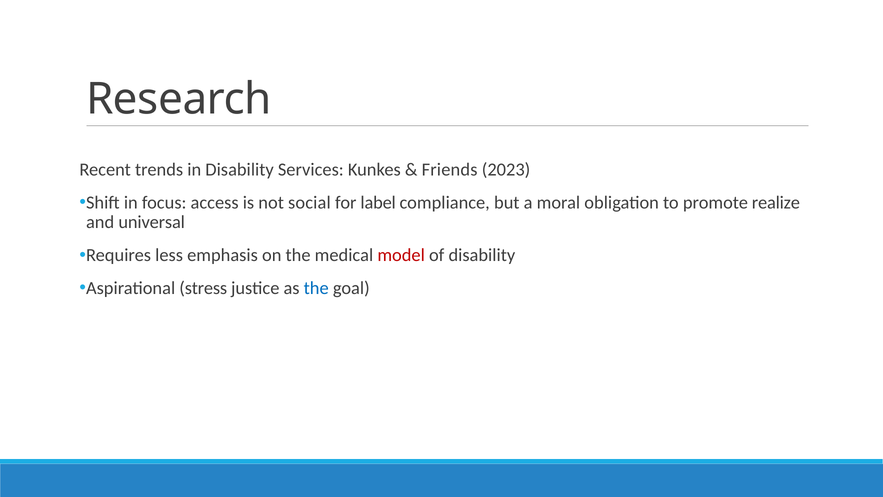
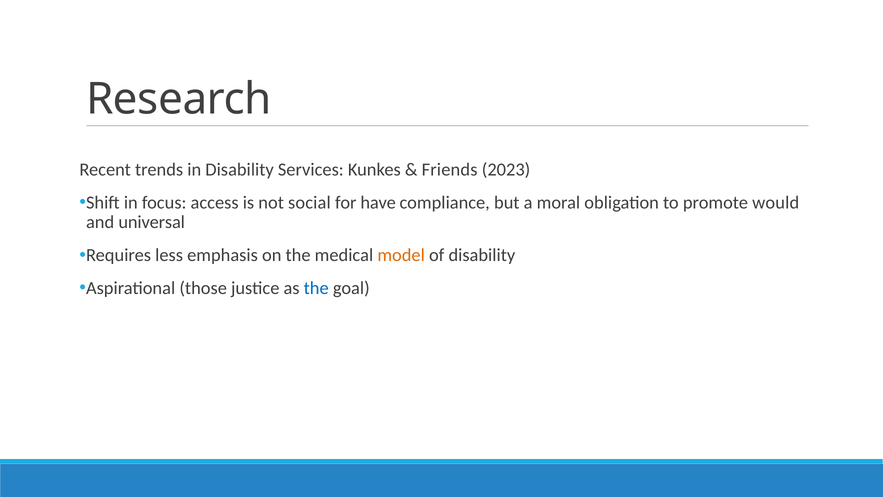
label: label -> have (378, 202)
realize: realize -> would (776, 202)
model colour: red -> orange (401, 255)
stress: stress -> those (203, 288)
